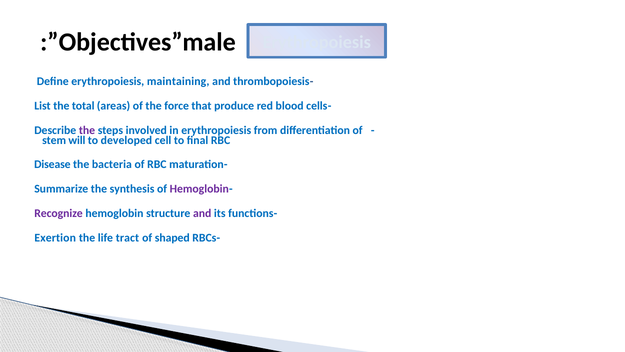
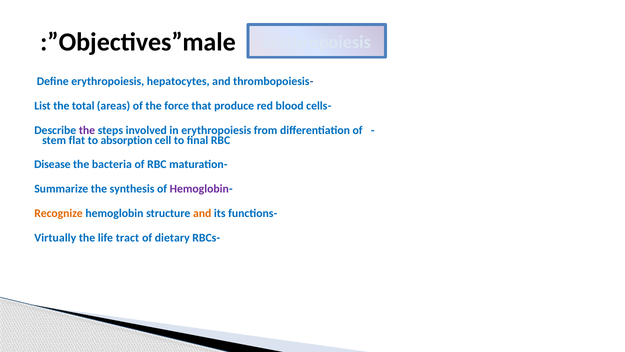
maintaining: maintaining -> hepatocytes (178, 81)
will: will -> flat (77, 140)
developed: developed -> absorption (127, 140)
Recognize colour: purple -> orange (59, 213)
and colour: purple -> orange (202, 213)
Exertion: Exertion -> Virtually (55, 237)
shaped: shaped -> dietary (172, 237)
